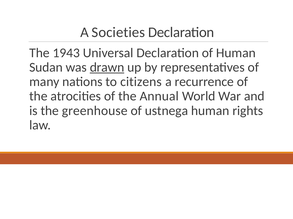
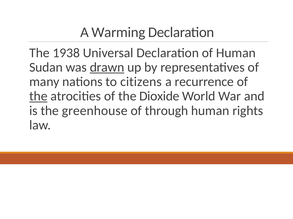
Societies: Societies -> Warming (118, 32)
1943: 1943 -> 1938 (66, 53)
the underline: none -> present (38, 96)
Annual: Annual -> Dioxide (159, 96)
ustnega: ustnega -> through (167, 111)
